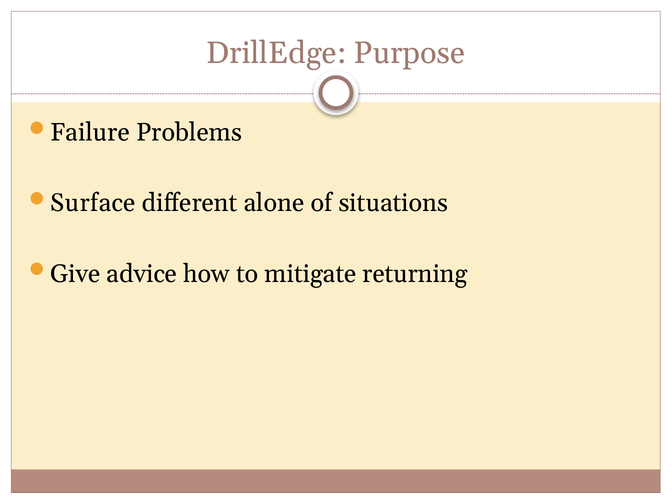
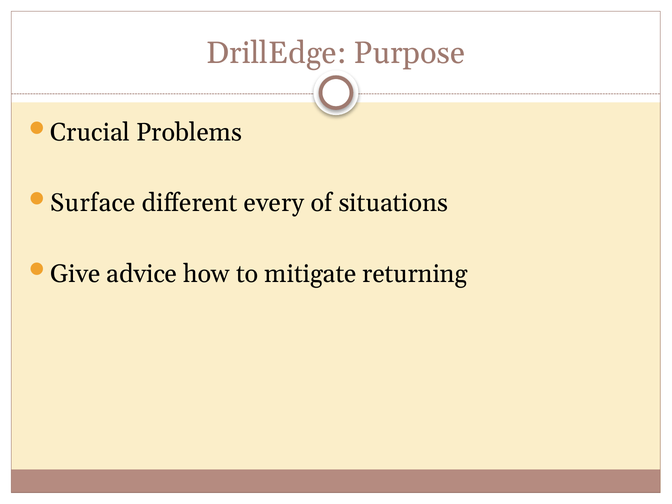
Failure: Failure -> Crucial (90, 132)
alone: alone -> every (274, 203)
